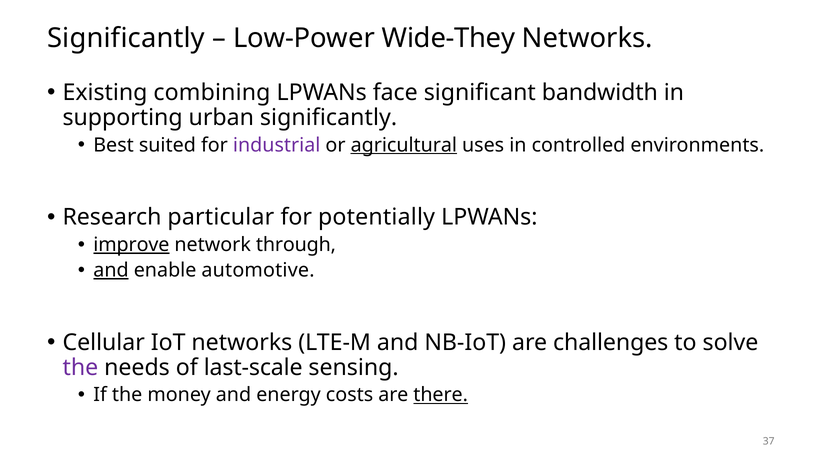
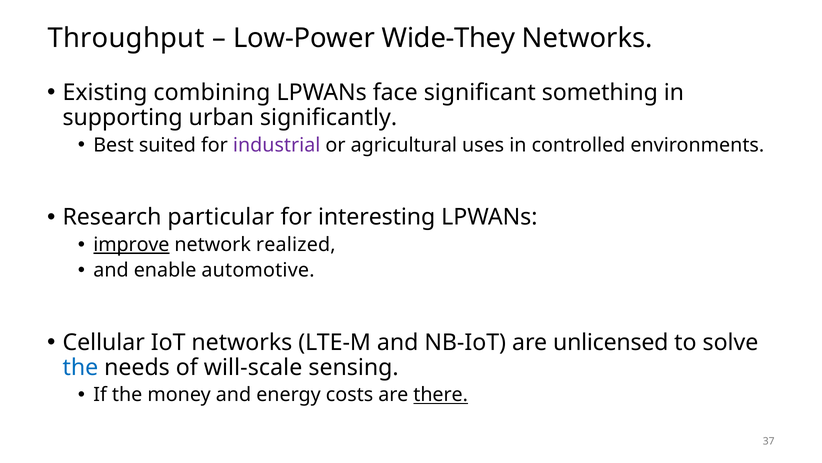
Significantly: Significantly -> Throughput (126, 38)
bandwidth: bandwidth -> something (600, 93)
agricultural underline: present -> none (404, 145)
potentially: potentially -> interesting (377, 217)
through: through -> realized (296, 244)
and underline: present -> none (111, 270)
challenges: challenges -> unlicensed (611, 342)
the colour: purple -> blue (80, 367)
last-scale: last-scale -> will-scale (253, 367)
